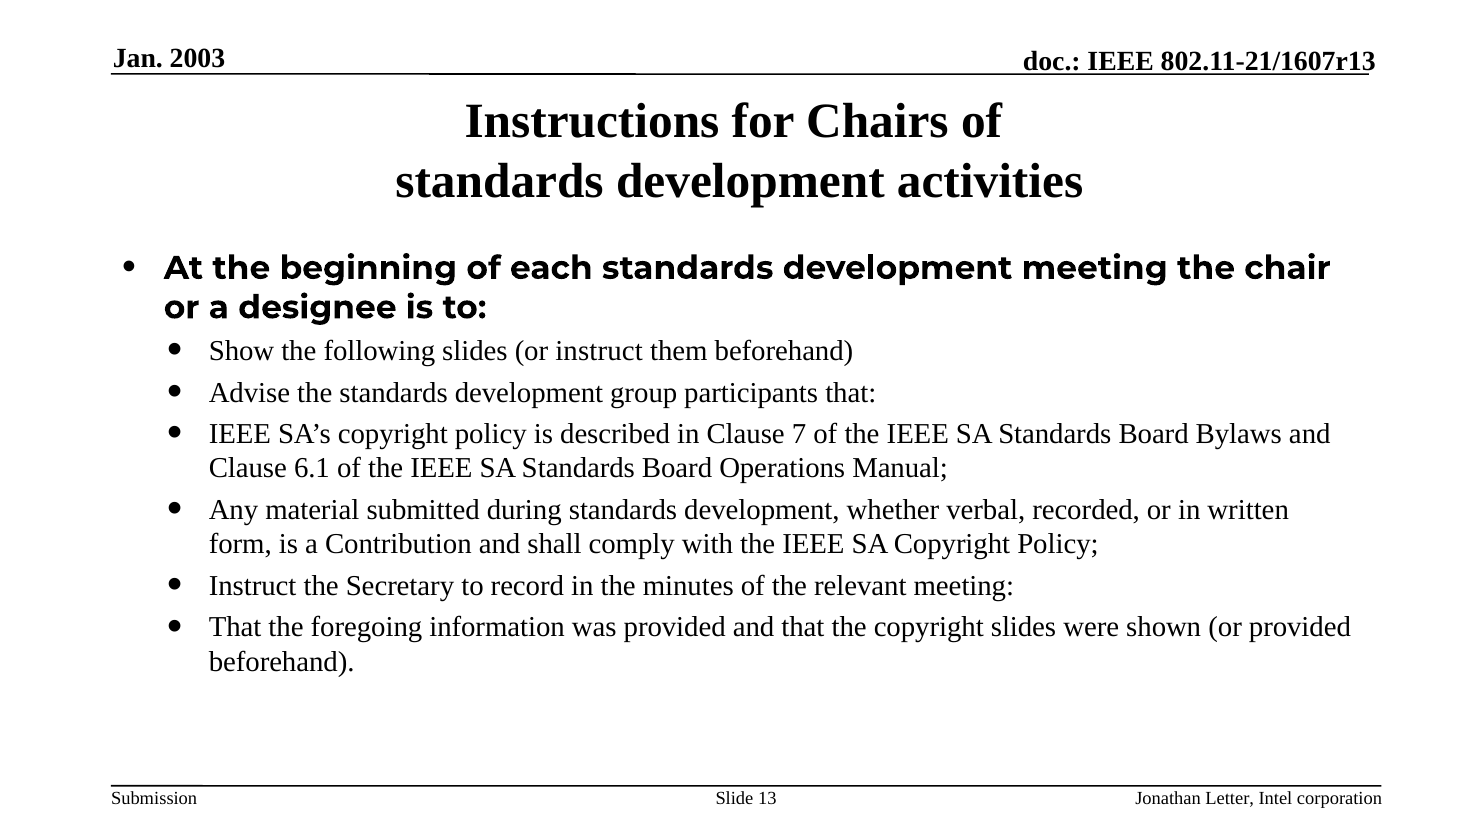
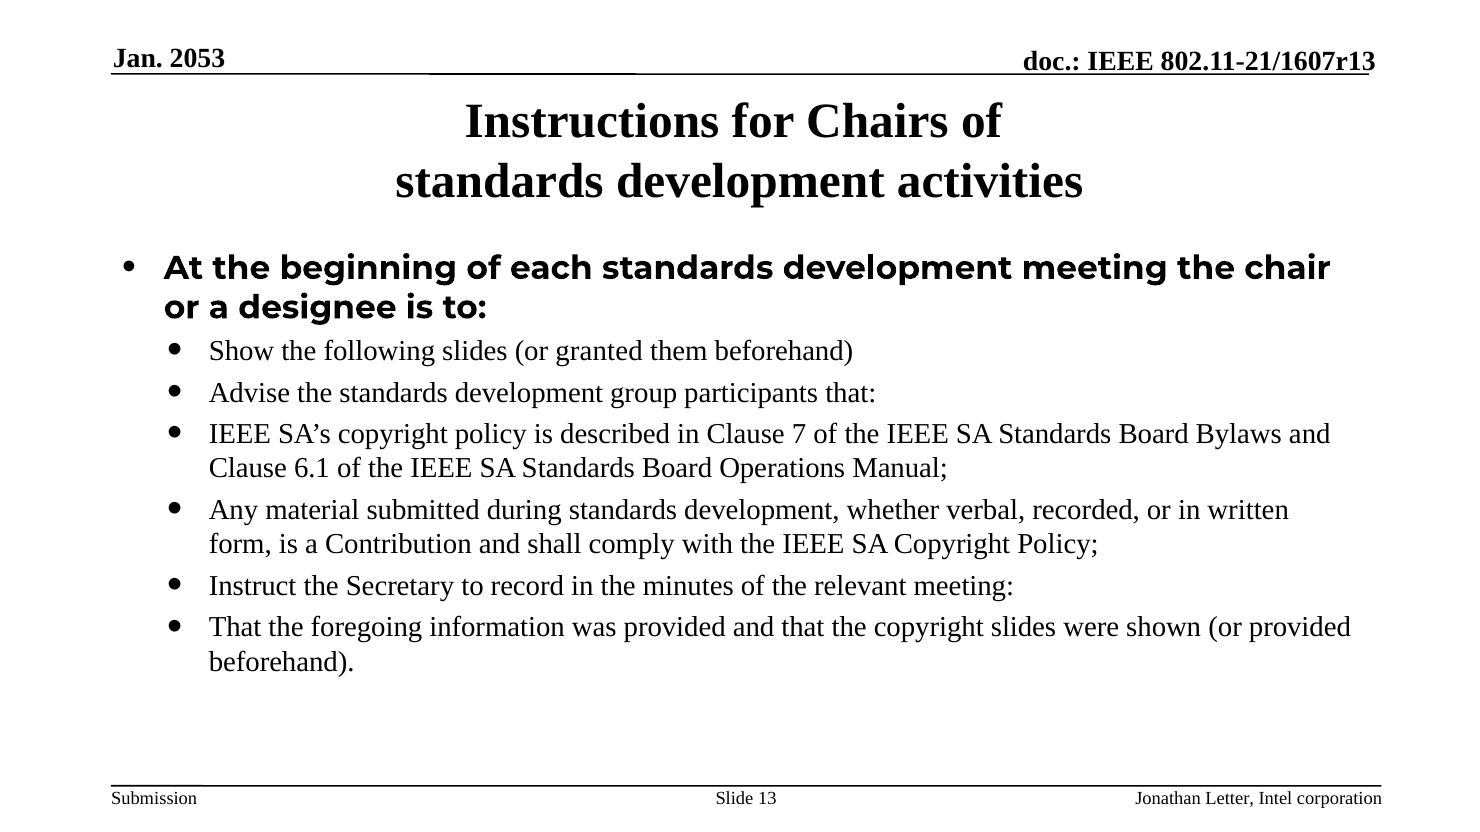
2003: 2003 -> 2053 (197, 59)
or instruct: instruct -> granted (599, 351)
